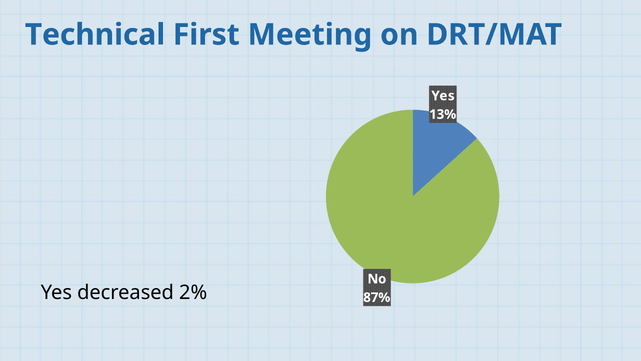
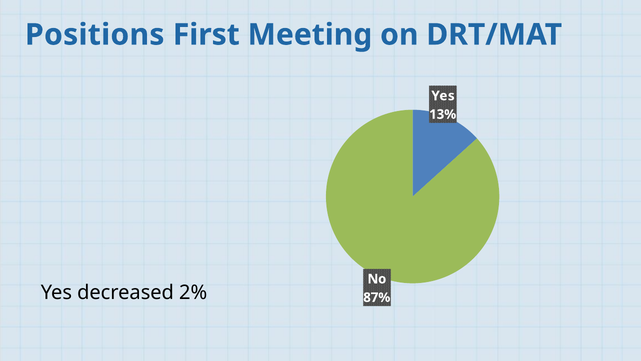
Technical: Technical -> Positions (95, 35)
